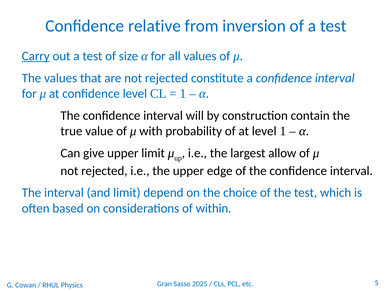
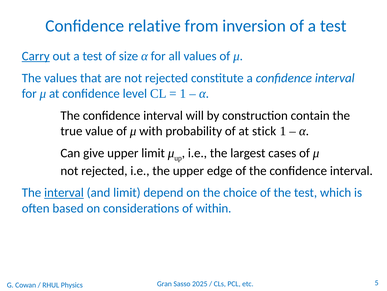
at level: level -> stick (264, 131)
allow: allow -> cases (282, 153)
interval underline: none -> present (64, 192)
